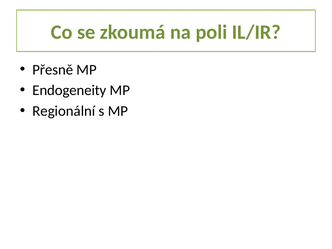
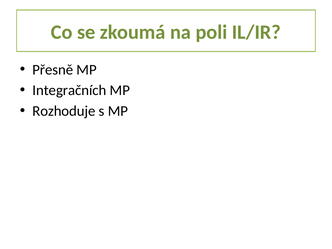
Endogeneity: Endogeneity -> Integračních (69, 90)
Regionální: Regionální -> Rozhoduje (64, 111)
